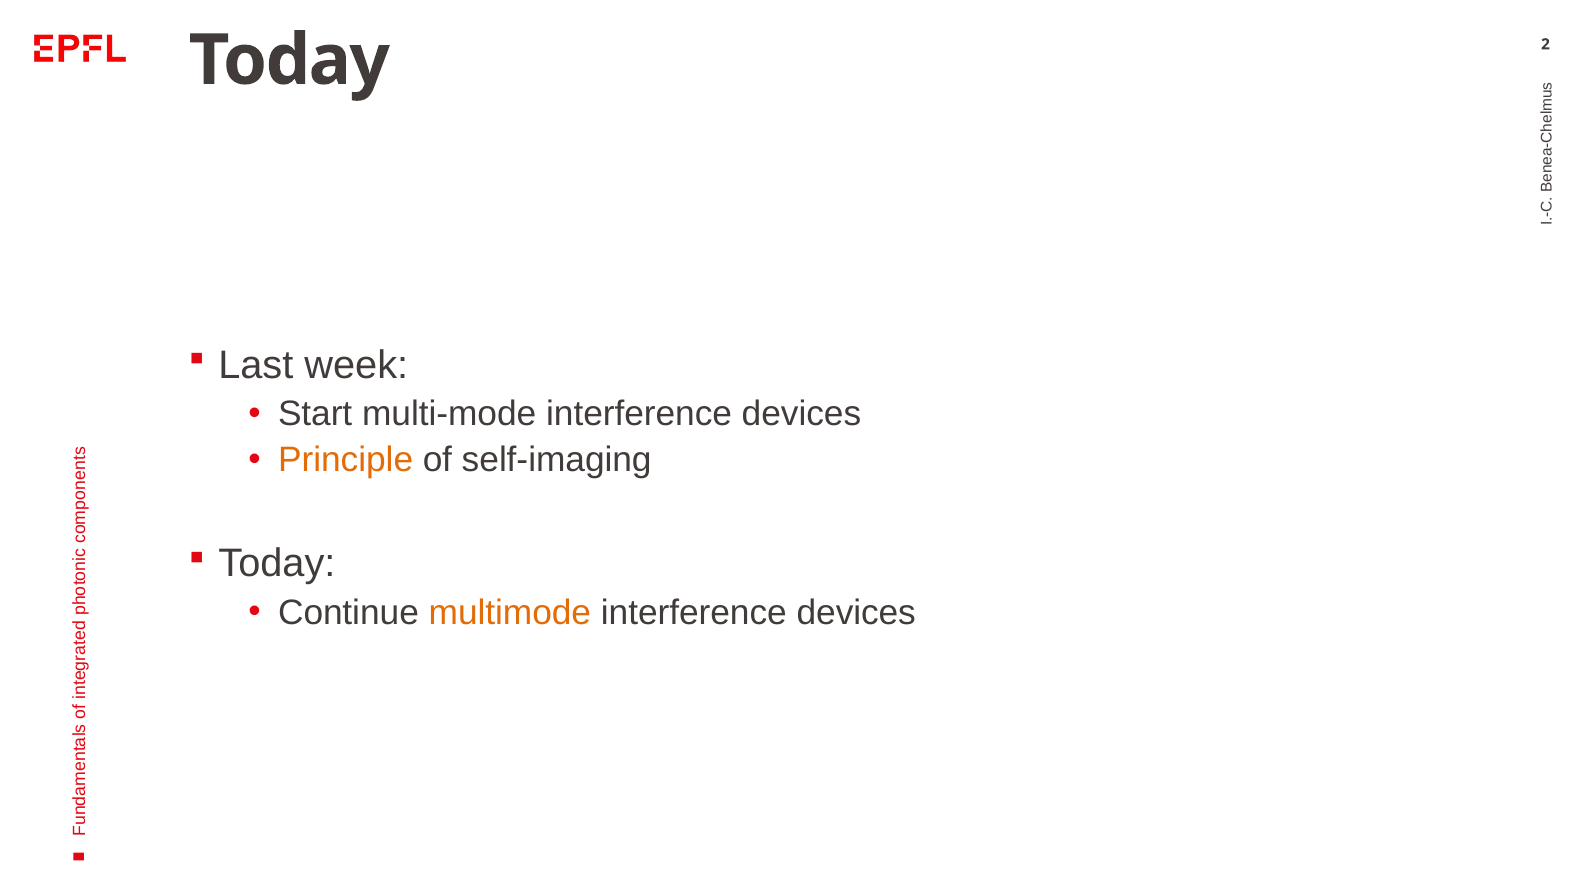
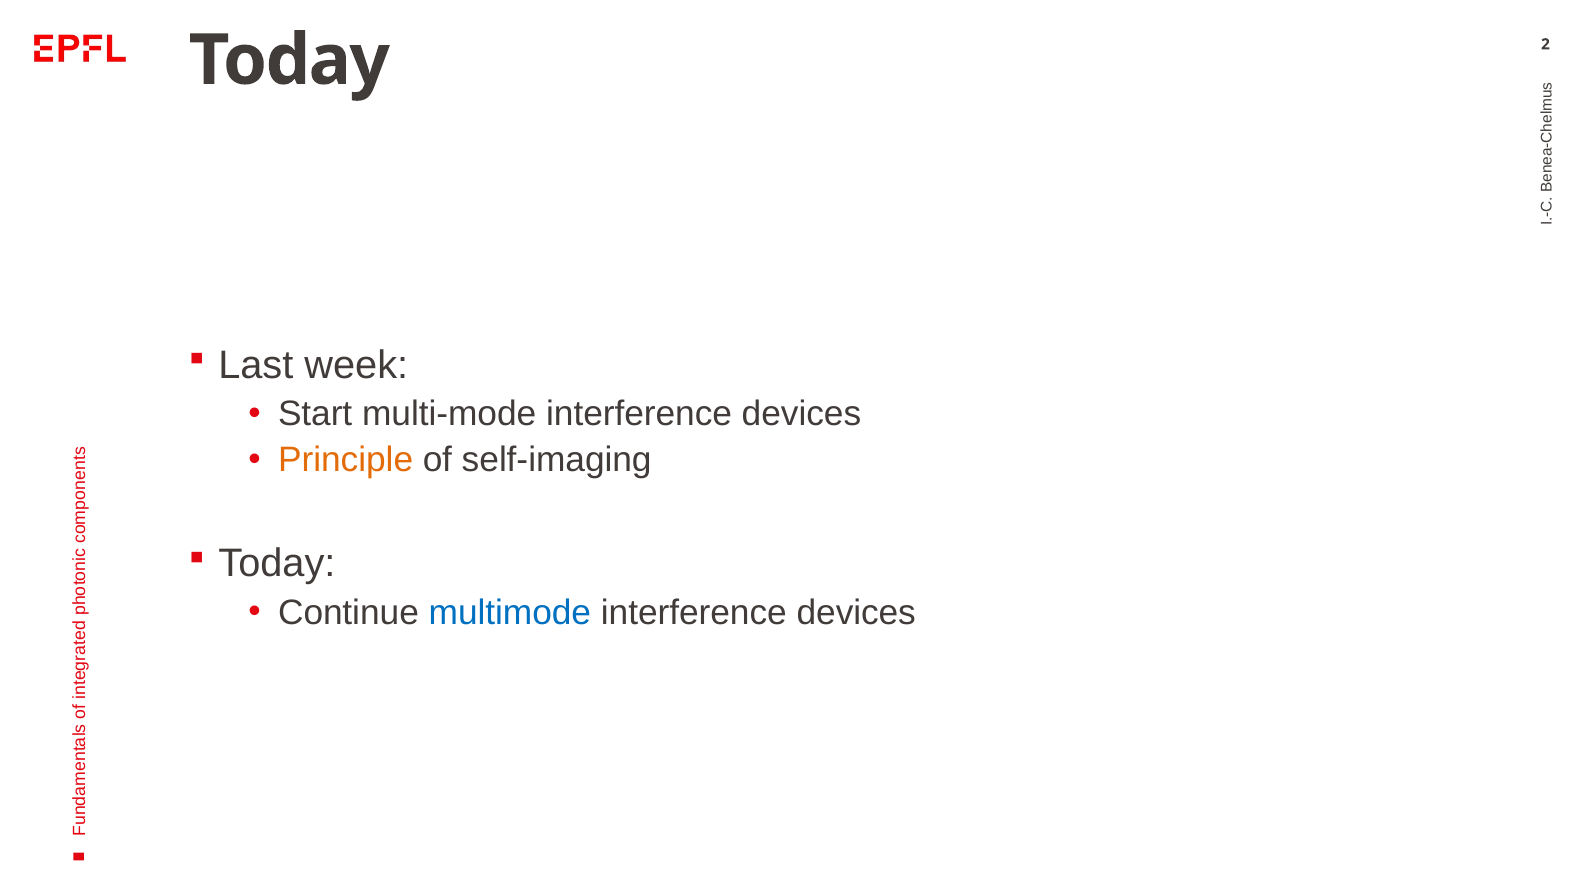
multimode colour: orange -> blue (510, 613)
